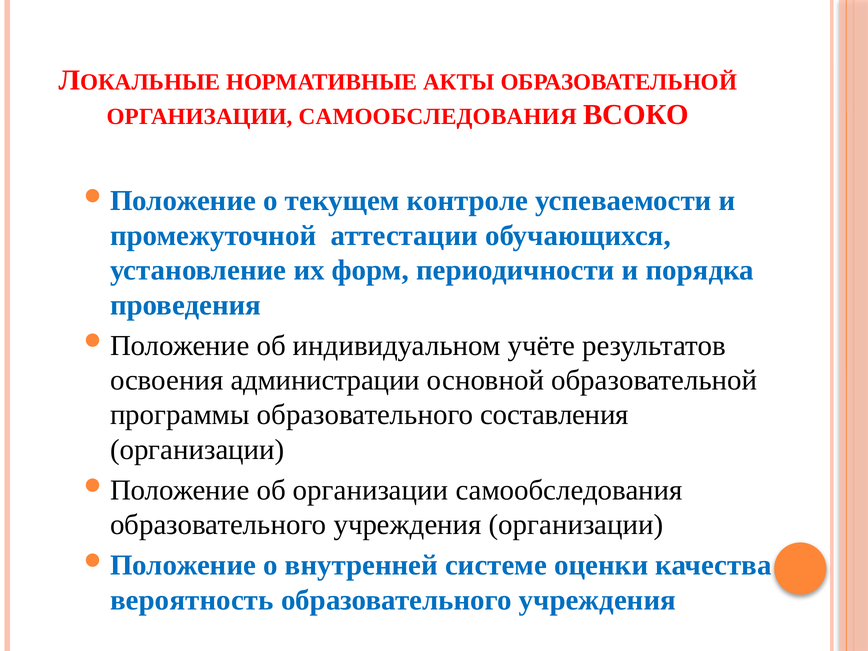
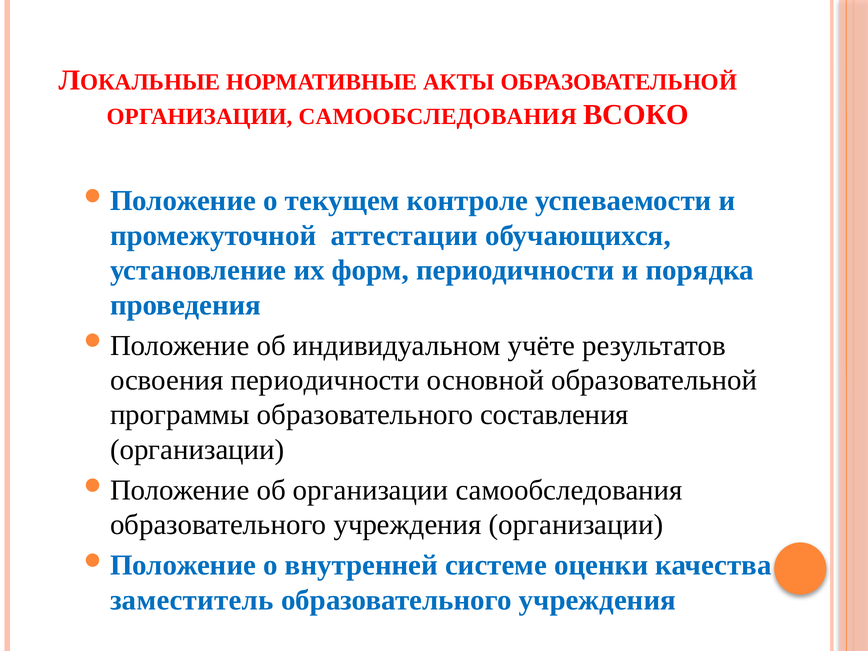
освоения администрации: администрации -> периодичности (325, 380)
вероятность: вероятность -> заместитель (192, 600)
